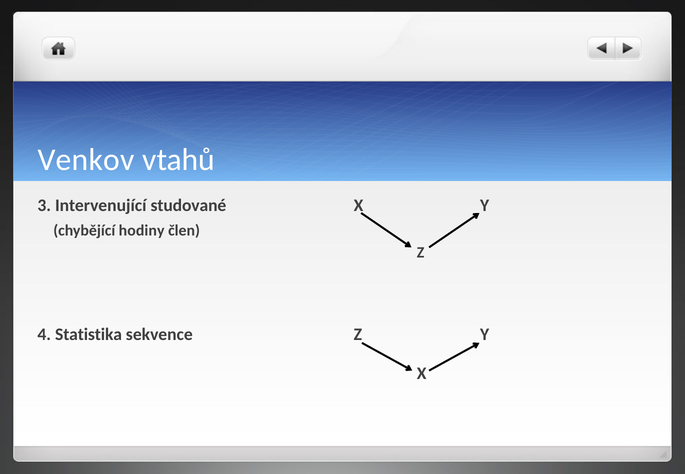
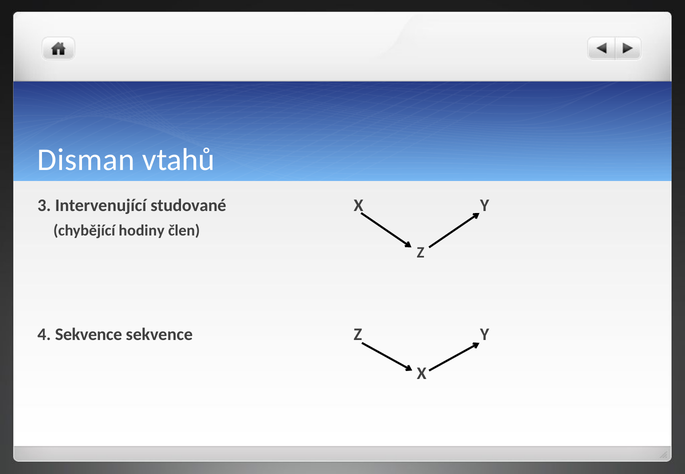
Venkov: Venkov -> Disman (86, 160)
4 Statistika: Statistika -> Sekvence (89, 335)
